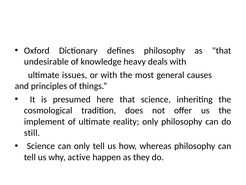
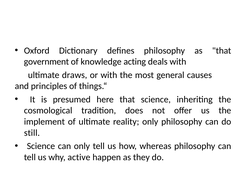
undesirable: undesirable -> government (46, 62)
heavy: heavy -> acting (135, 62)
issues: issues -> draws (75, 75)
